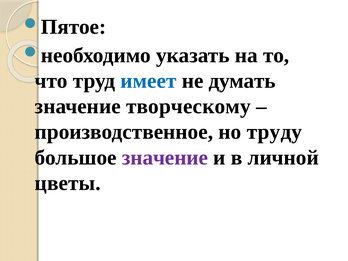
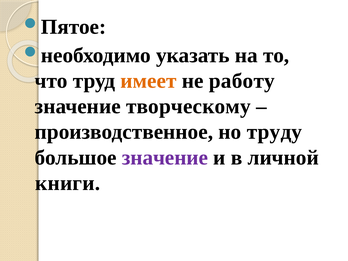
имеет colour: blue -> orange (148, 81)
думать: думать -> работу (242, 81)
цветы: цветы -> книги (68, 183)
